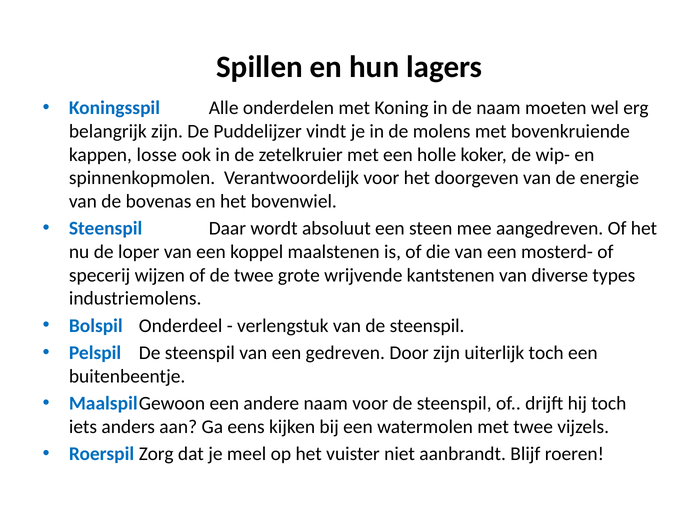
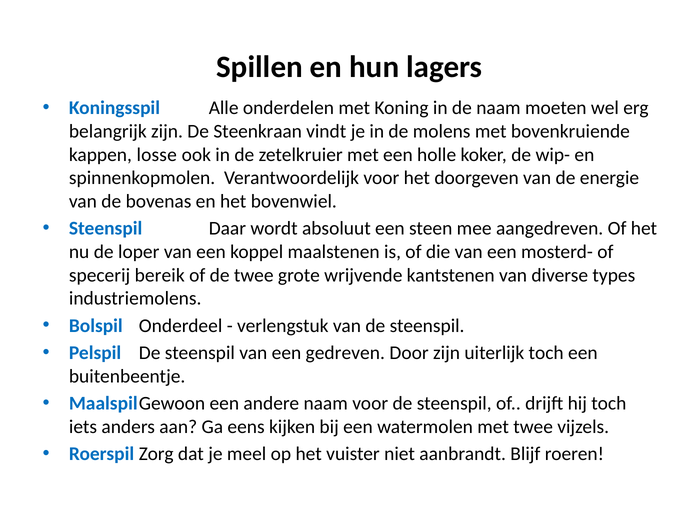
Puddelijzer: Puddelijzer -> Steenkraan (258, 131)
wijzen: wijzen -> bereik (160, 275)
